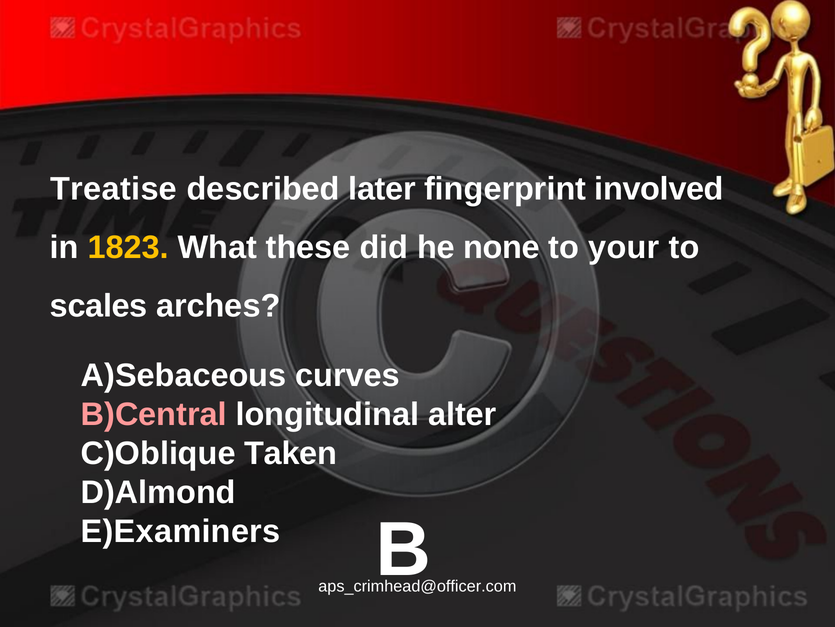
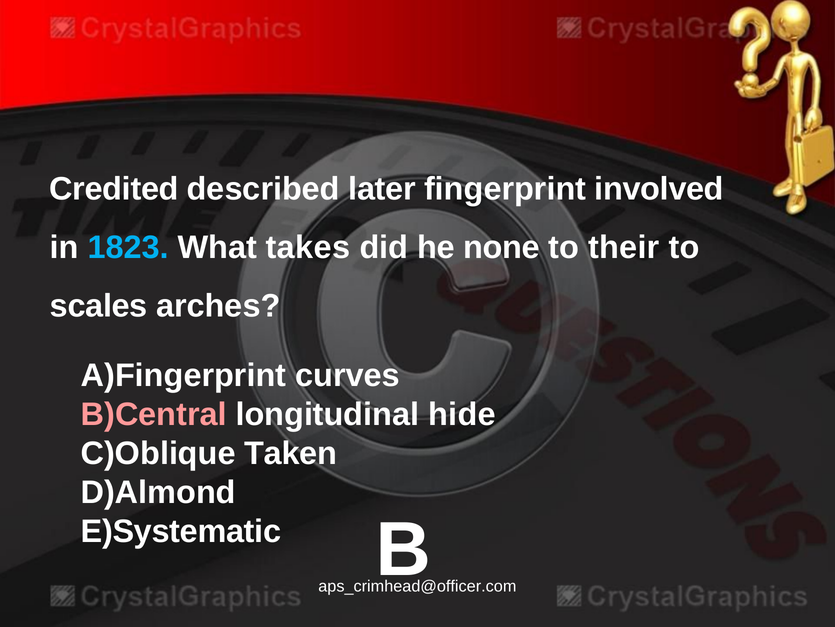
Treatise: Treatise -> Credited (114, 189)
1823 colour: yellow -> light blue (128, 247)
these: these -> takes (308, 247)
your: your -> their (624, 247)
A)Sebaceous: A)Sebaceous -> A)Fingerprint (184, 375)
alter: alter -> hide (462, 414)
E)Examiners: E)Examiners -> E)Systematic (181, 531)
